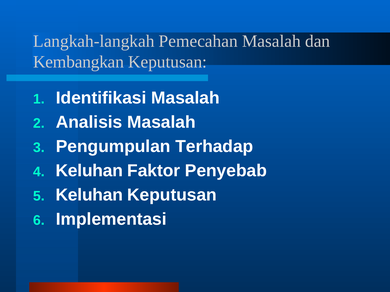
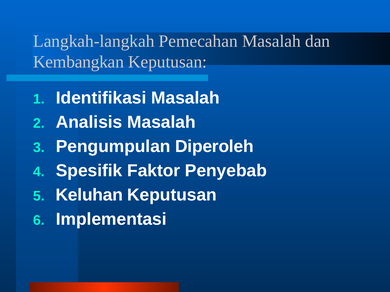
Terhadap: Terhadap -> Diperoleh (214, 147)
Keluhan: Keluhan -> Spesifik (89, 171)
